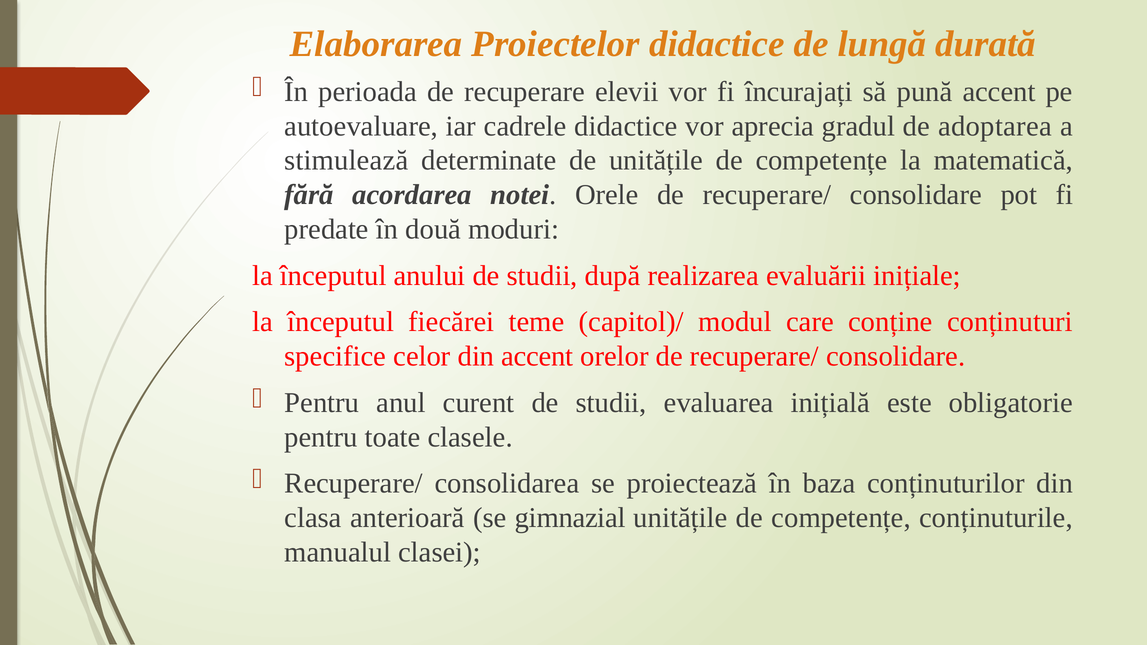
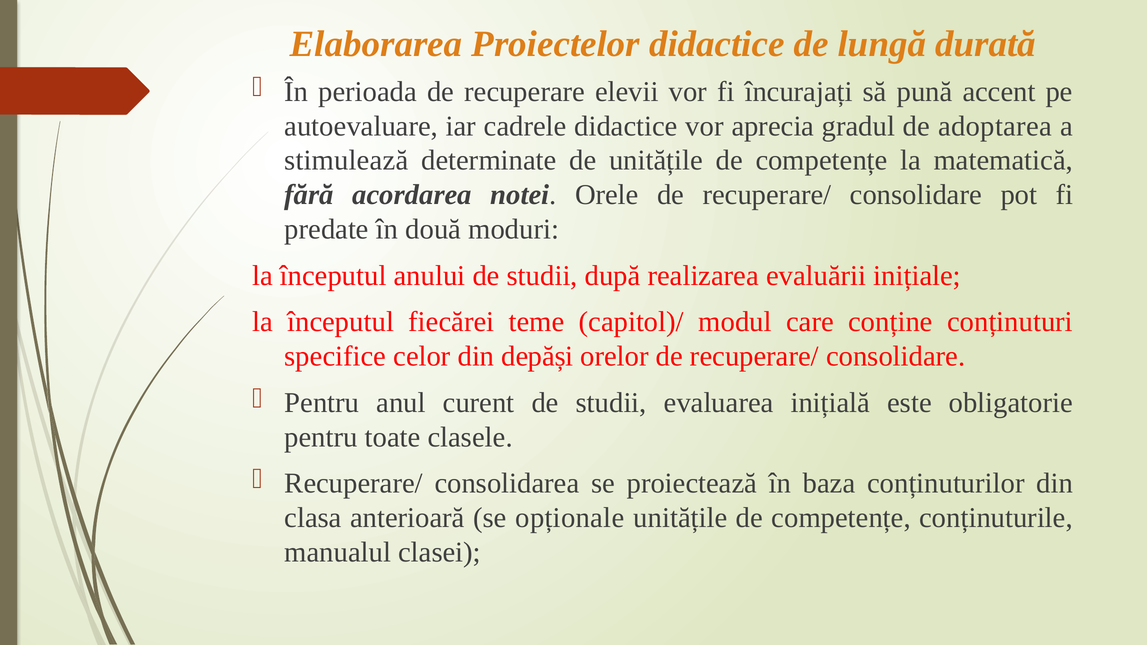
din accent: accent -> depăși (537, 357)
gimnazial: gimnazial -> opționale (570, 518)
